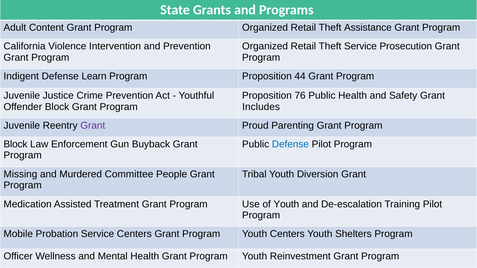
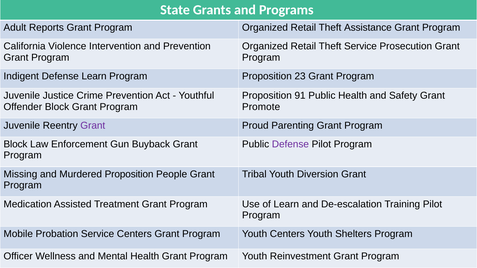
Content: Content -> Reports (46, 28)
44: 44 -> 23 (300, 76)
76: 76 -> 91 (300, 96)
Includes: Includes -> Promote (261, 107)
Defense colour: blue -> purple (290, 144)
Murdered Committee: Committee -> Proposition (129, 174)
of Youth: Youth -> Learn (286, 204)
